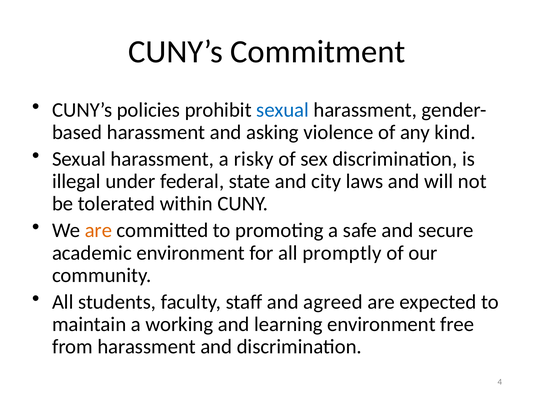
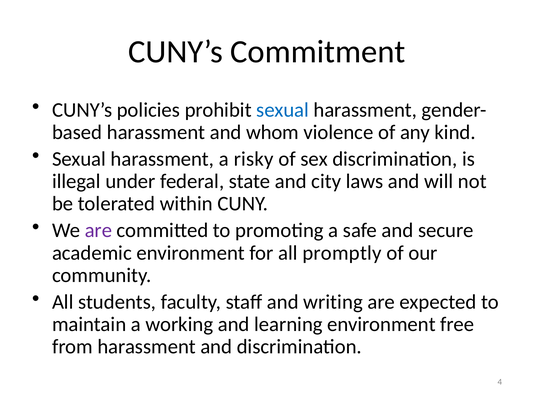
asking: asking -> whom (272, 132)
are colour: orange -> purple (98, 231)
agreed: agreed -> writing (333, 302)
